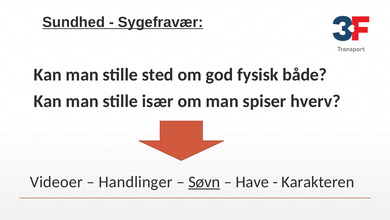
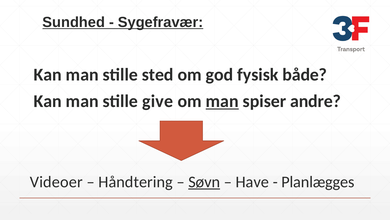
især: især -> give (158, 101)
man underline: none -> present (222, 101)
hverv: hverv -> andre (316, 101)
Handlinger: Handlinger -> Håndtering (136, 181)
Karakteren: Karakteren -> Planlægges (318, 181)
